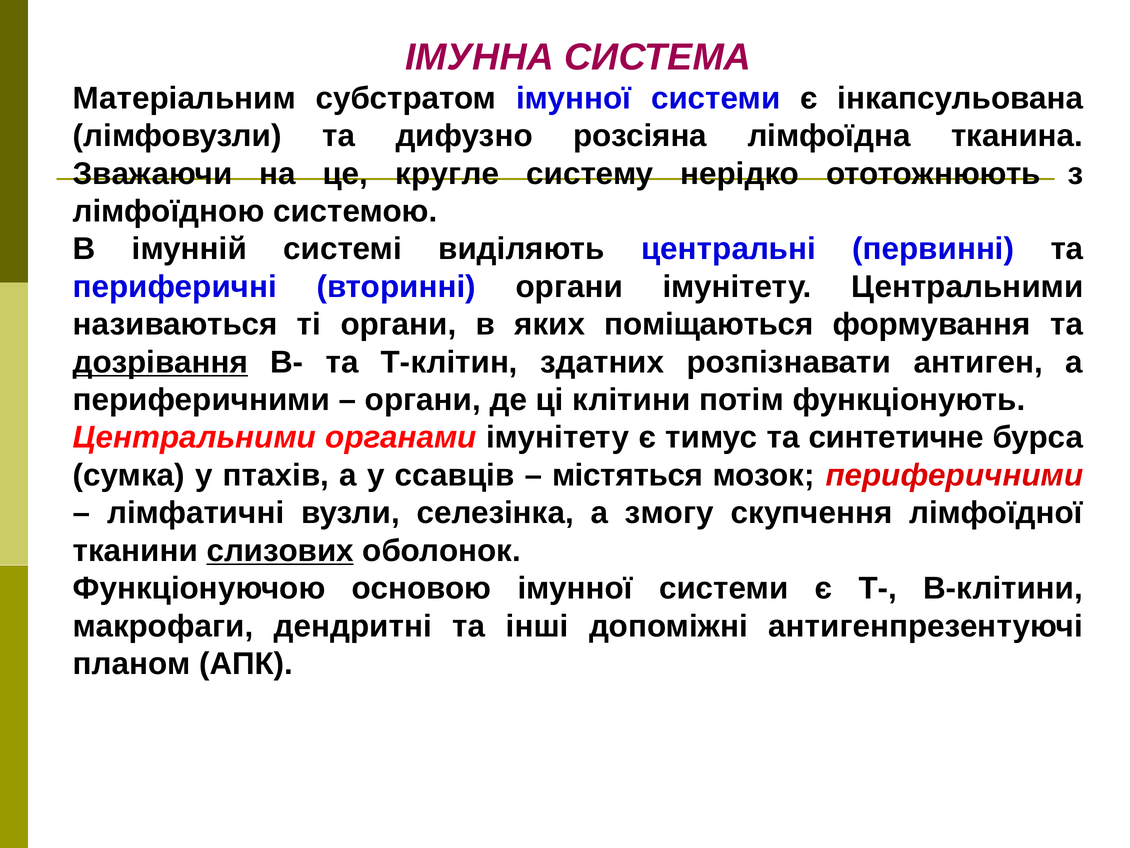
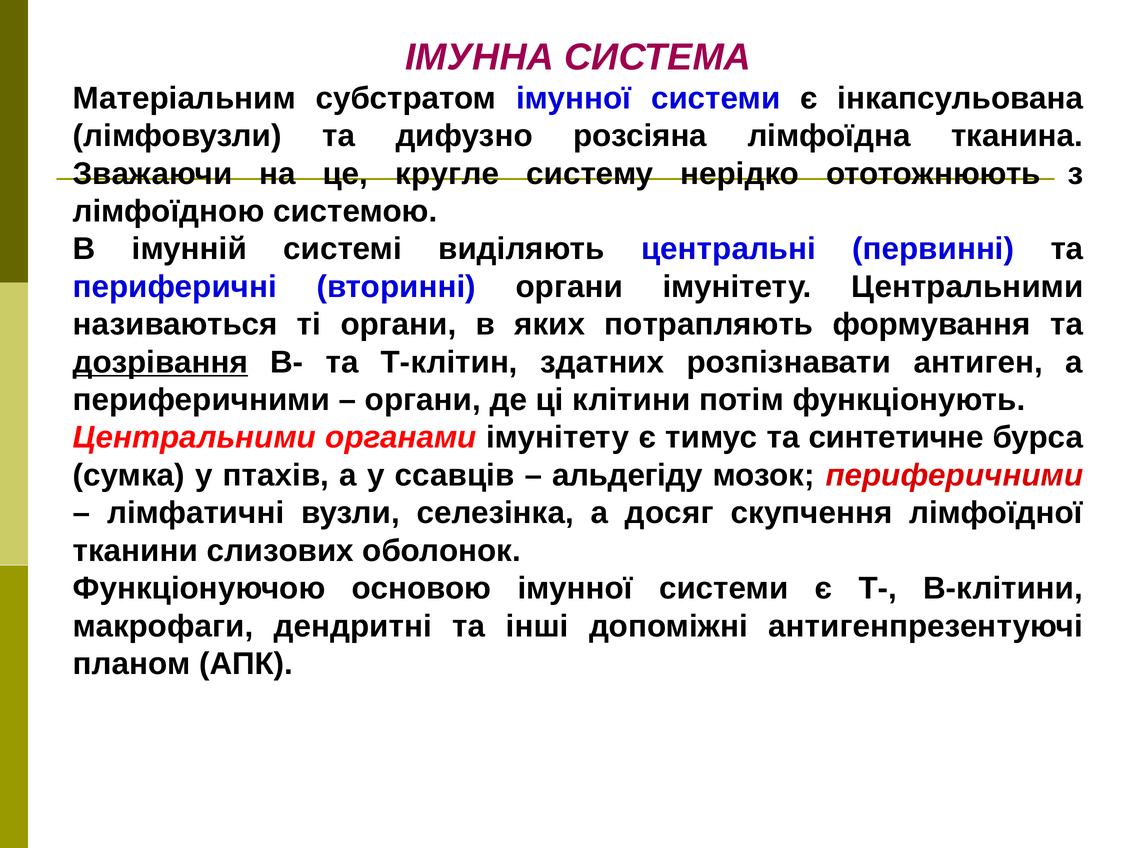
поміщаються: поміщаються -> потрапляють (709, 324)
містяться: містяться -> альдегіду (628, 475)
змогу: змогу -> досяг (669, 513)
слизових underline: present -> none (280, 550)
